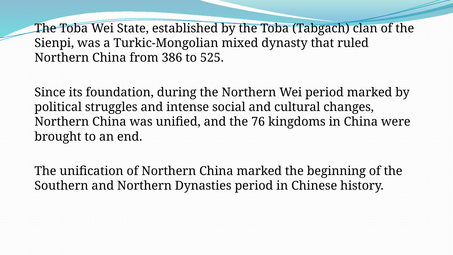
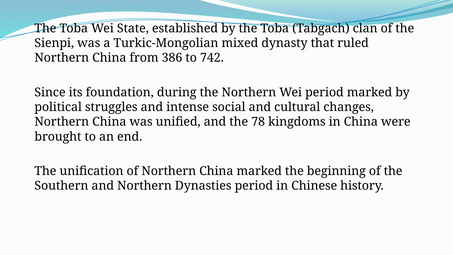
525: 525 -> 742 (212, 58)
76: 76 -> 78 (258, 122)
